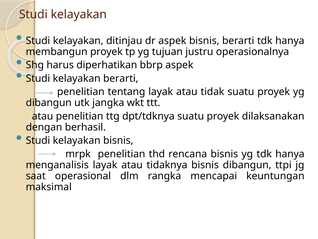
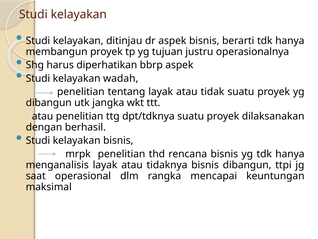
kelayakan berarti: berarti -> wadah (121, 78)
